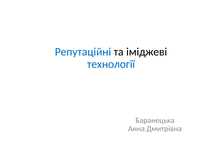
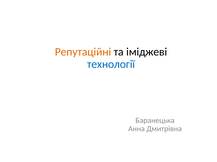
Репутаційні colour: blue -> orange (83, 52)
